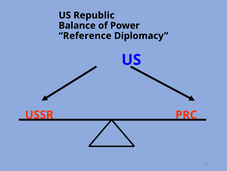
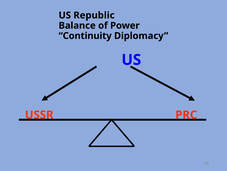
Reference: Reference -> Continuity (85, 36)
